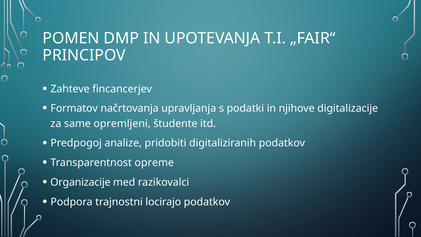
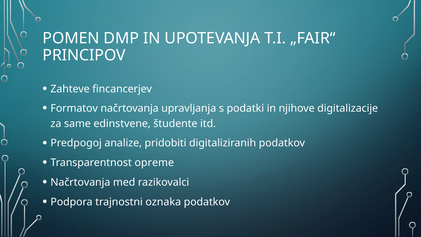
opremljeni: opremljeni -> edinstvene (122, 124)
Organizacije: Organizacije -> Načrtovanja (80, 182)
locirajo: locirajo -> oznaka (163, 202)
